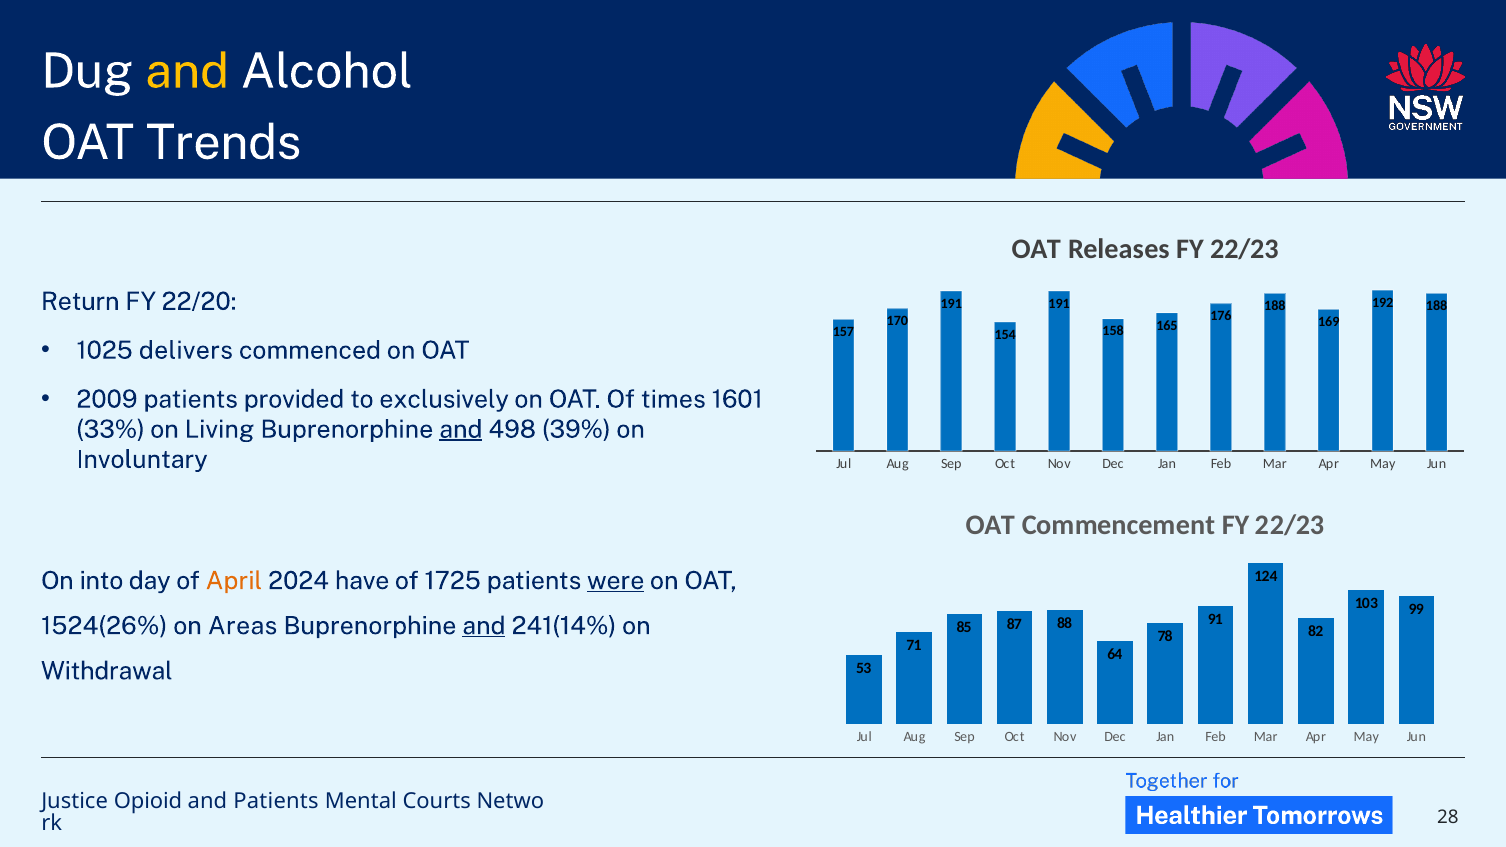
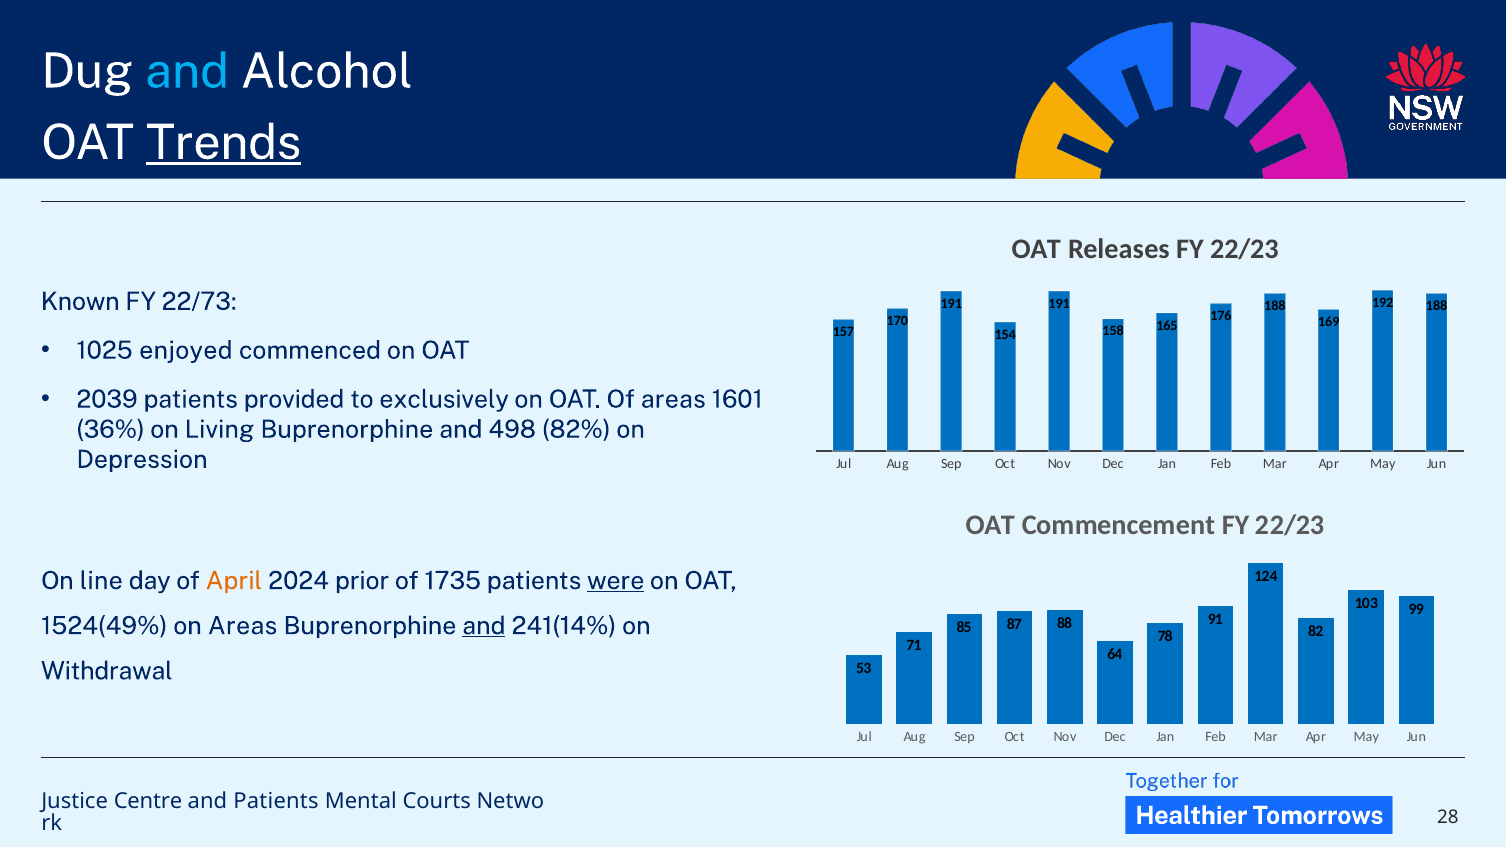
and colour: yellow -> light blue (187, 71)
Trends underline: none -> present (224, 143)
Return: Return -> Known (80, 302)
22/20: 22/20 -> 22/73 (199, 302)
delivers: delivers -> enjoyed (186, 350)
2009: 2009 -> 2039 (107, 399)
Of times: times -> areas (673, 399)
33%: 33% -> 36% (111, 430)
and underline: present -> none (461, 430)
39%: 39% -> 82% (576, 430)
Involuntary: Involuntary -> Depression (142, 460)
into: into -> line (101, 581)
have: have -> prior (362, 581)
1725: 1725 -> 1735 (453, 581)
1524(26%: 1524(26% -> 1524(49% (104, 626)
Opioid: Opioid -> Centre (148, 802)
